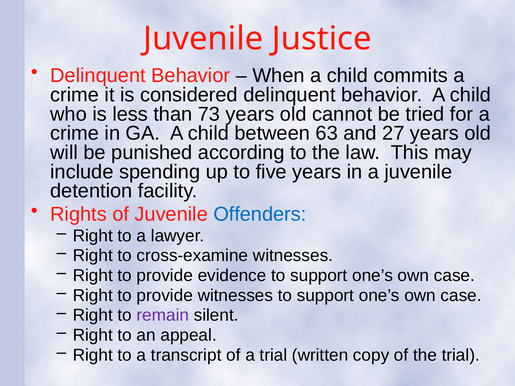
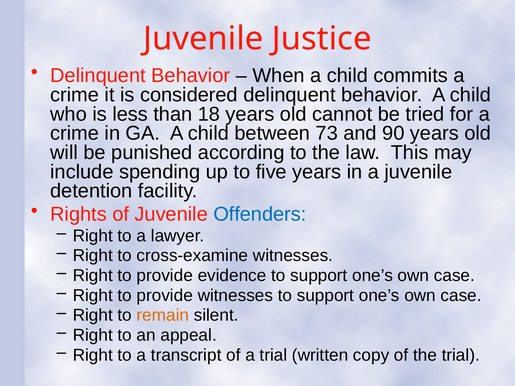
73: 73 -> 18 (209, 114)
63: 63 -> 73 (327, 133)
27: 27 -> 90 (393, 133)
remain colour: purple -> orange (163, 315)
